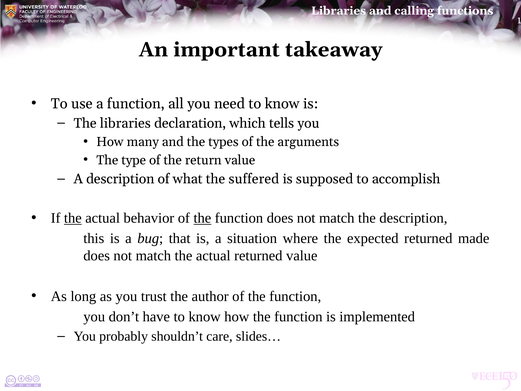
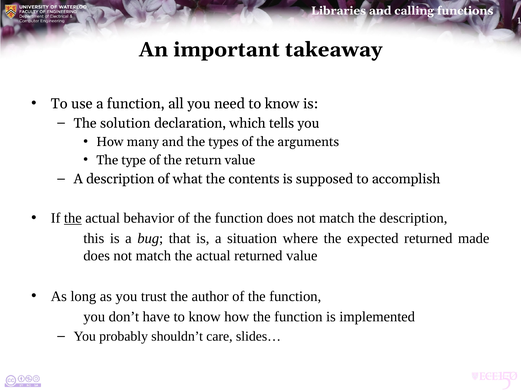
The libraries: libraries -> solution (125, 123)
suffered: suffered -> contents (254, 179)
the underline: present -> none (202, 218)
